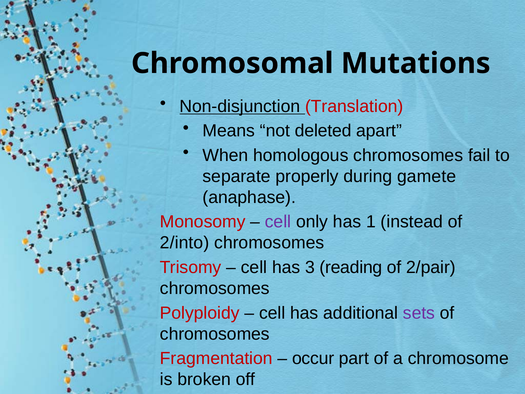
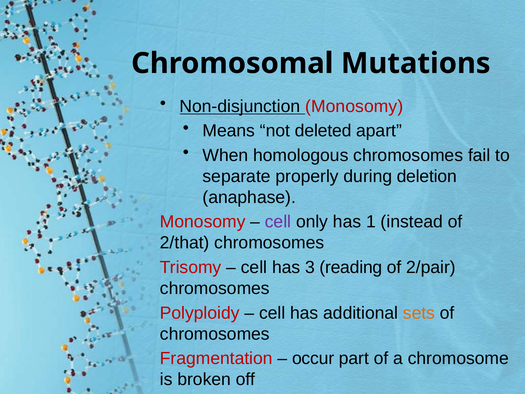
Non-disjunction Translation: Translation -> Monosomy (354, 106)
gamete: gamete -> deletion (427, 176)
2/into: 2/into -> 2/that (185, 243)
sets colour: purple -> orange (419, 313)
